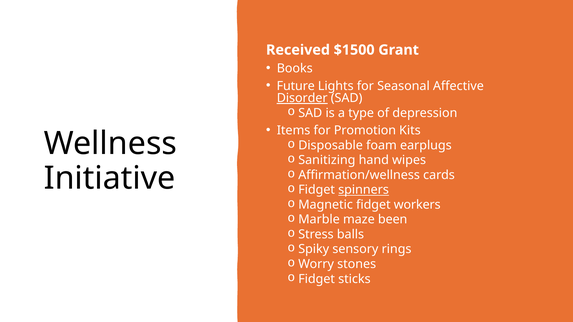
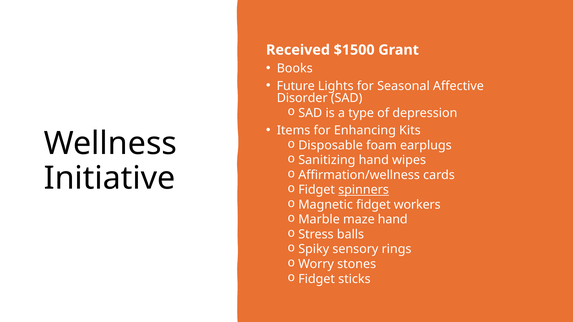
Disorder underline: present -> none (302, 98)
Promotion: Promotion -> Enhancing (365, 131)
maze been: been -> hand (393, 220)
